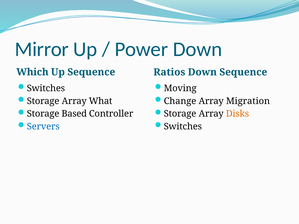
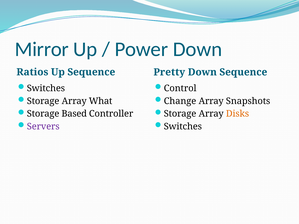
Which: Which -> Ratios (32, 72)
Ratios: Ratios -> Pretty (169, 72)
Moving: Moving -> Control (180, 88)
Migration: Migration -> Snapshots (248, 101)
Servers colour: blue -> purple (43, 127)
